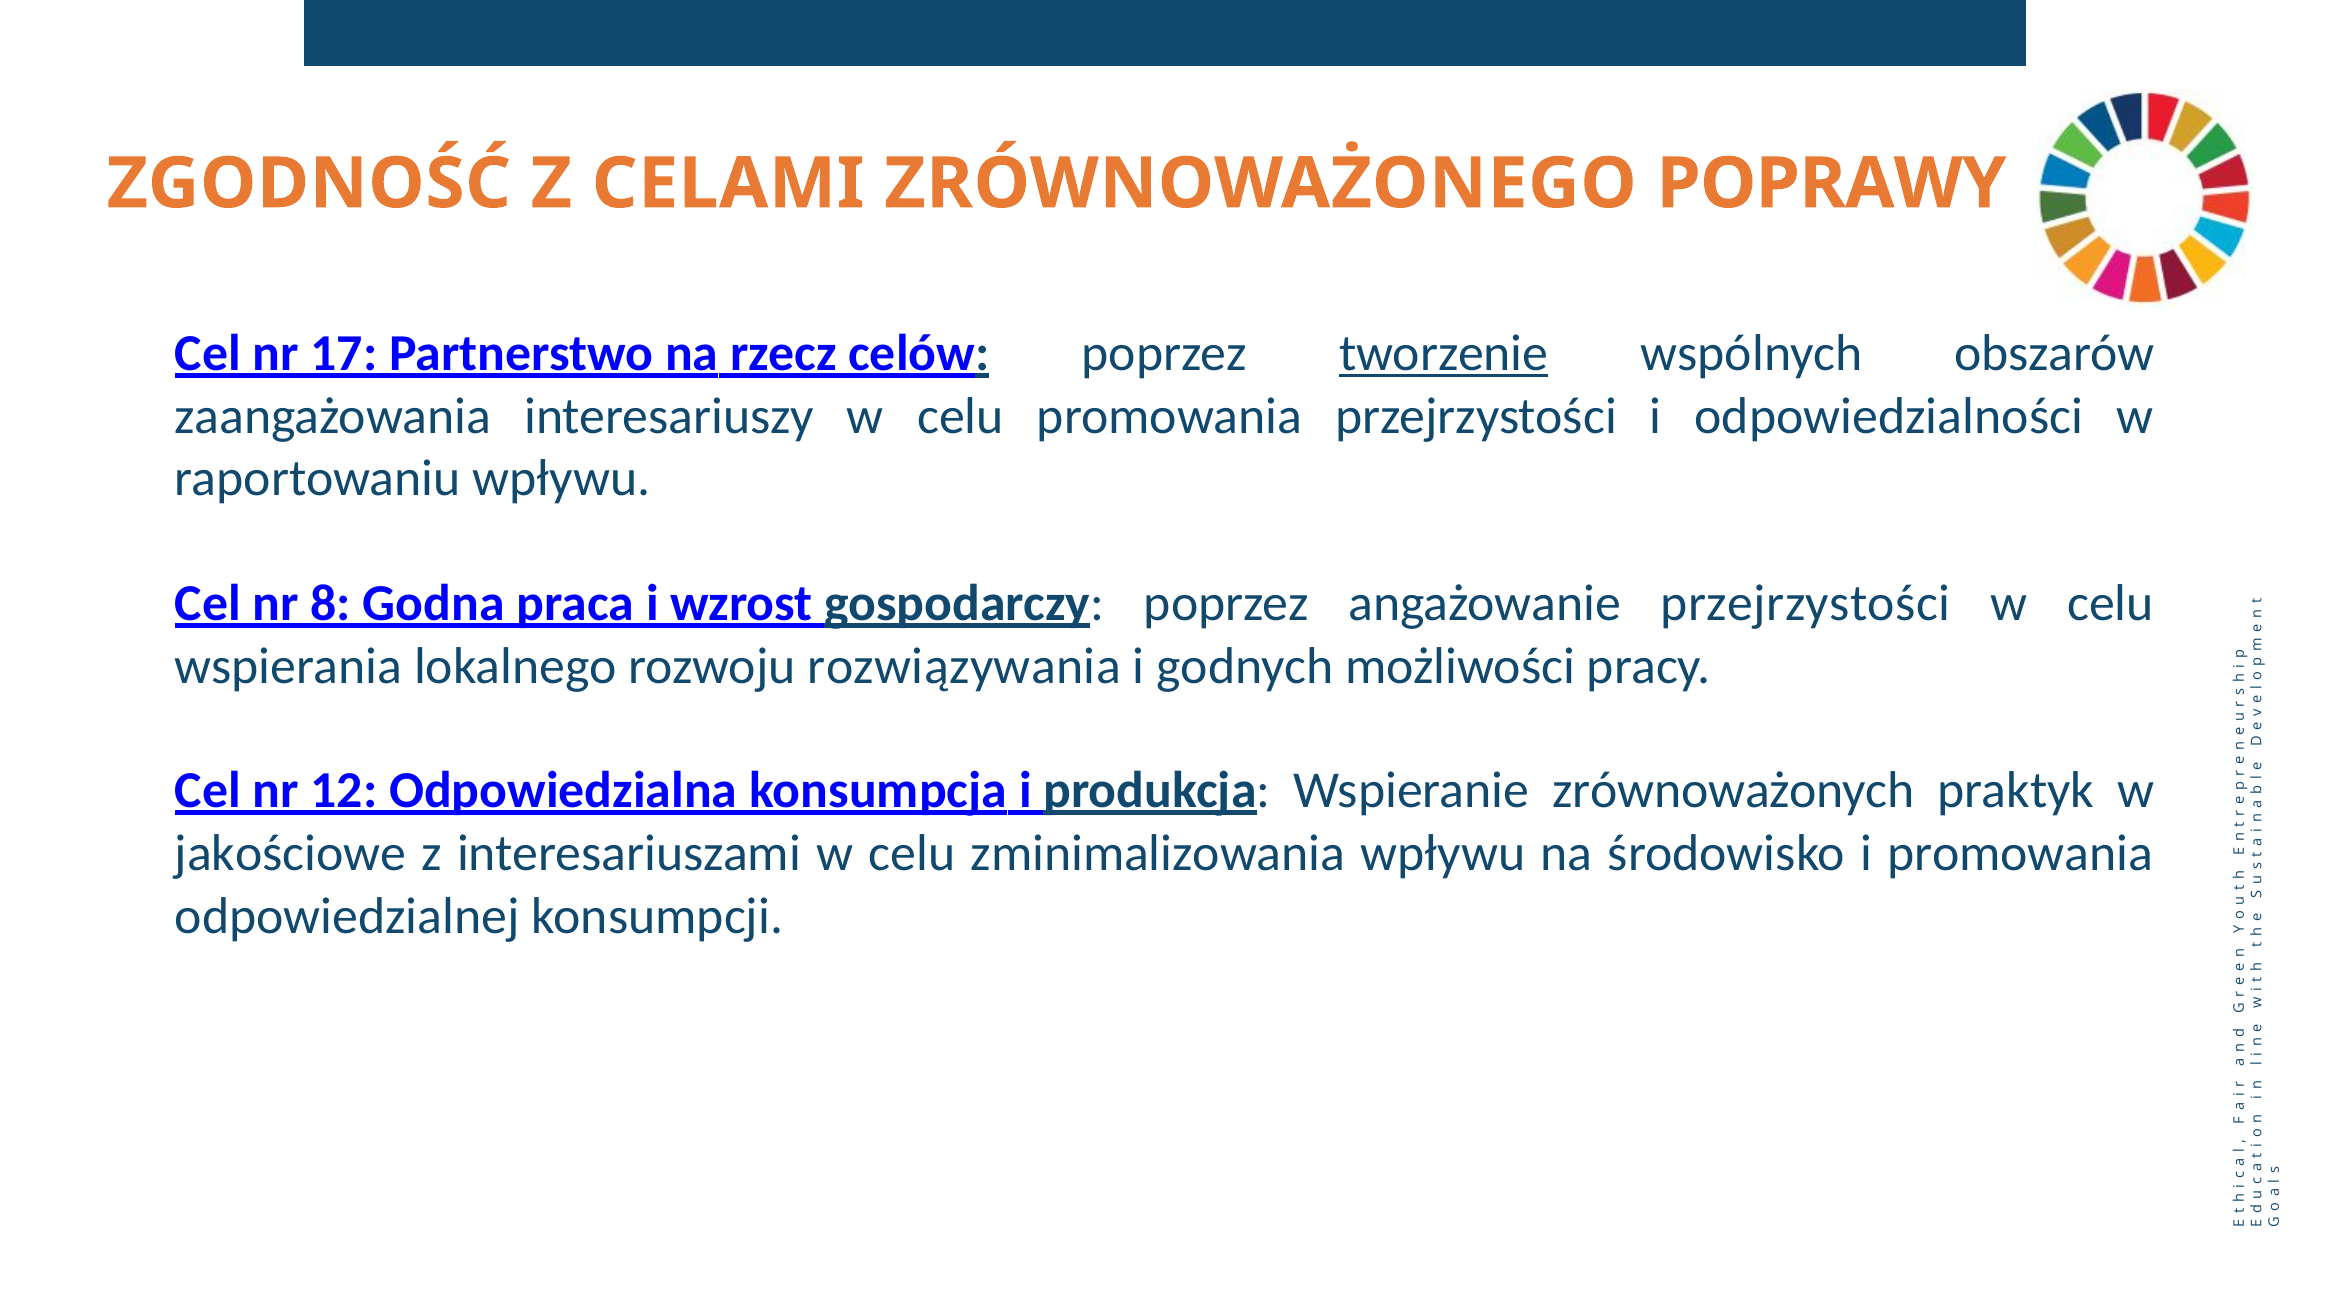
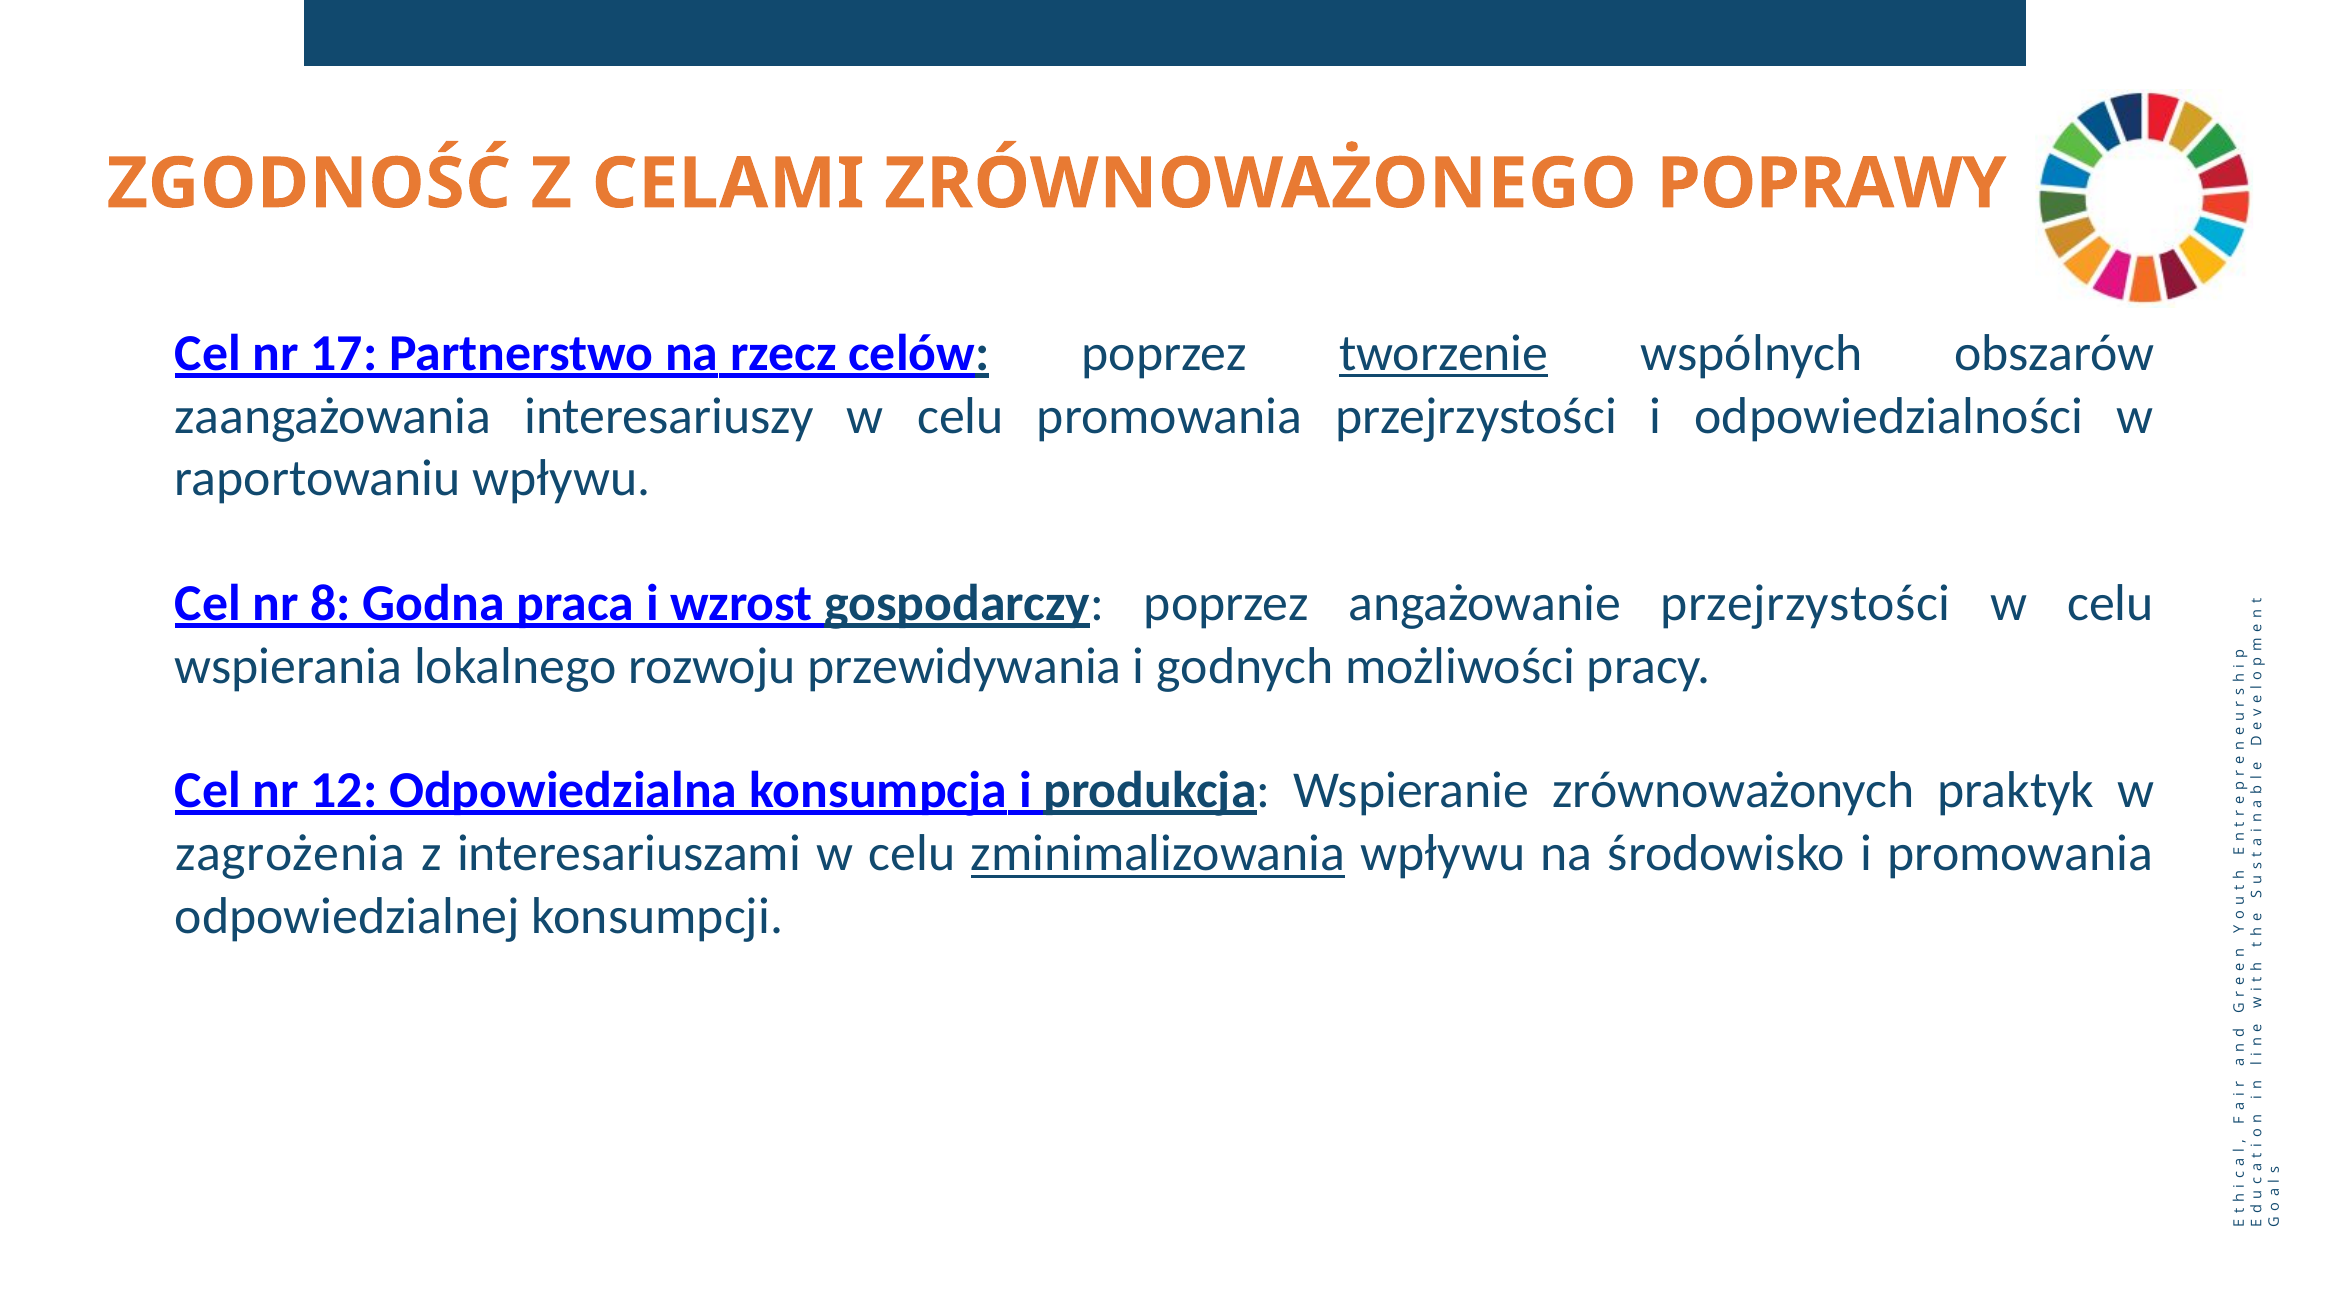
rozwiązywania: rozwiązywania -> przewidywania (965, 667)
jakościowe: jakościowe -> zagrożenia (290, 854)
zminimalizowania underline: none -> present (1158, 854)
